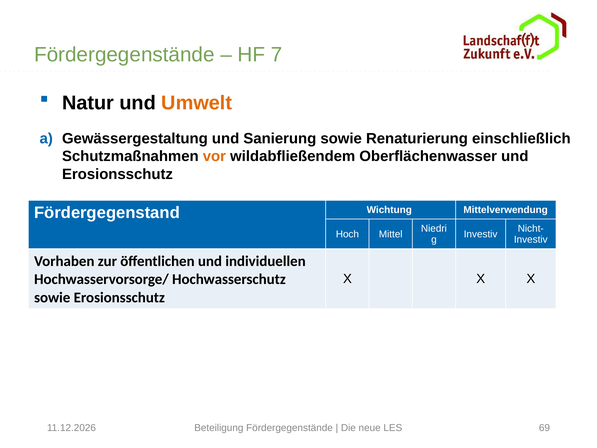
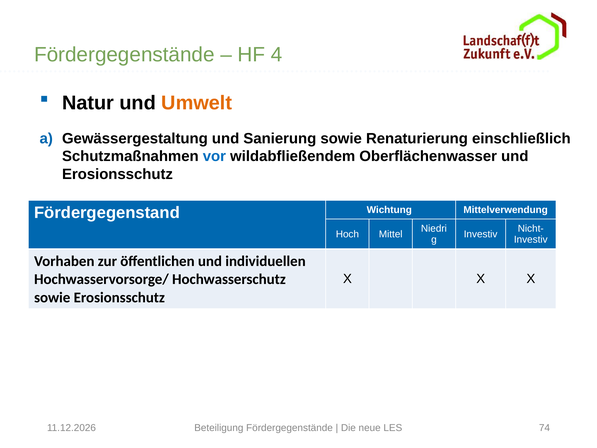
7: 7 -> 4 (277, 54)
vor colour: orange -> blue (214, 156)
69: 69 -> 74 (544, 428)
